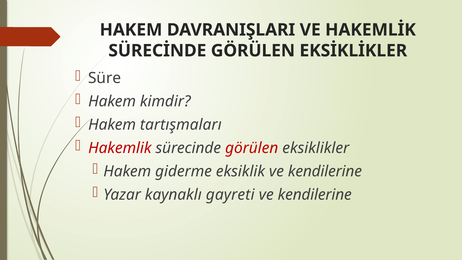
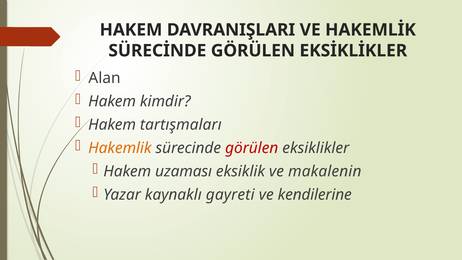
Süre: Süre -> Alan (105, 78)
Hakemlik colour: red -> orange (120, 148)
giderme: giderme -> uzaması (184, 171)
eksiklik ve kendilerine: kendilerine -> makalenin (325, 171)
